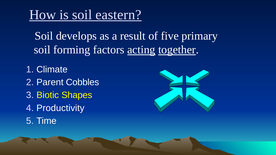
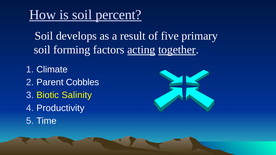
eastern: eastern -> percent (119, 15)
Shapes: Shapes -> Salinity (77, 95)
